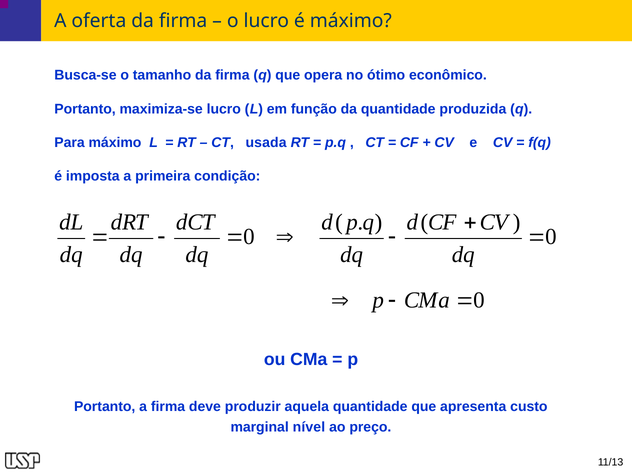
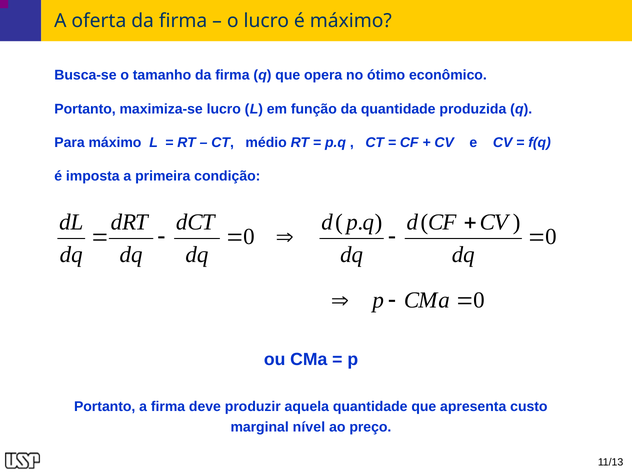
usada: usada -> médio (266, 143)
